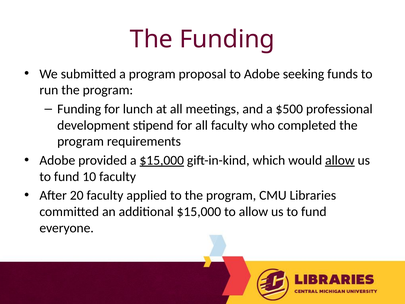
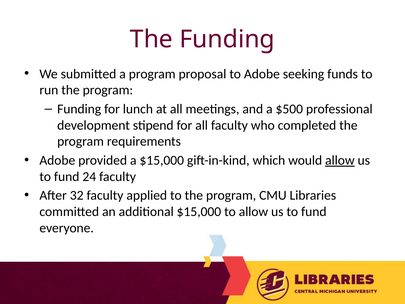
$15,000 underline: present -> none (162, 160)
10: 10 -> 24 (89, 176)
20: 20 -> 32 (77, 195)
